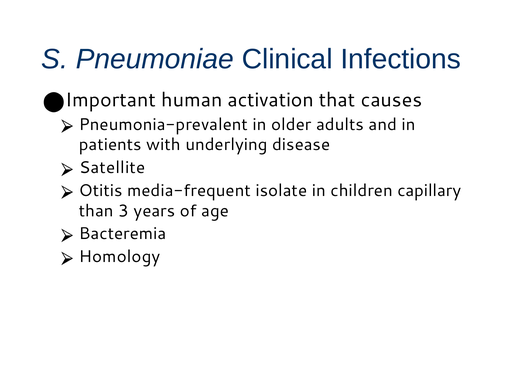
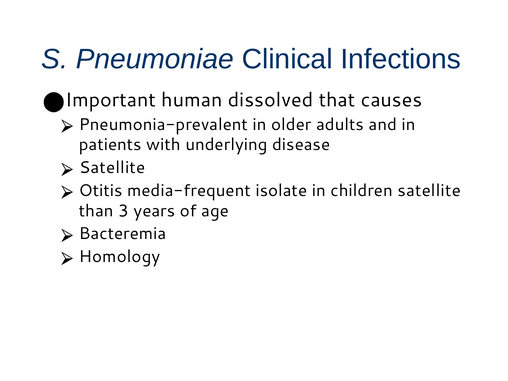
activation: activation -> dissolved (271, 100)
children capillary: capillary -> satellite (429, 190)
